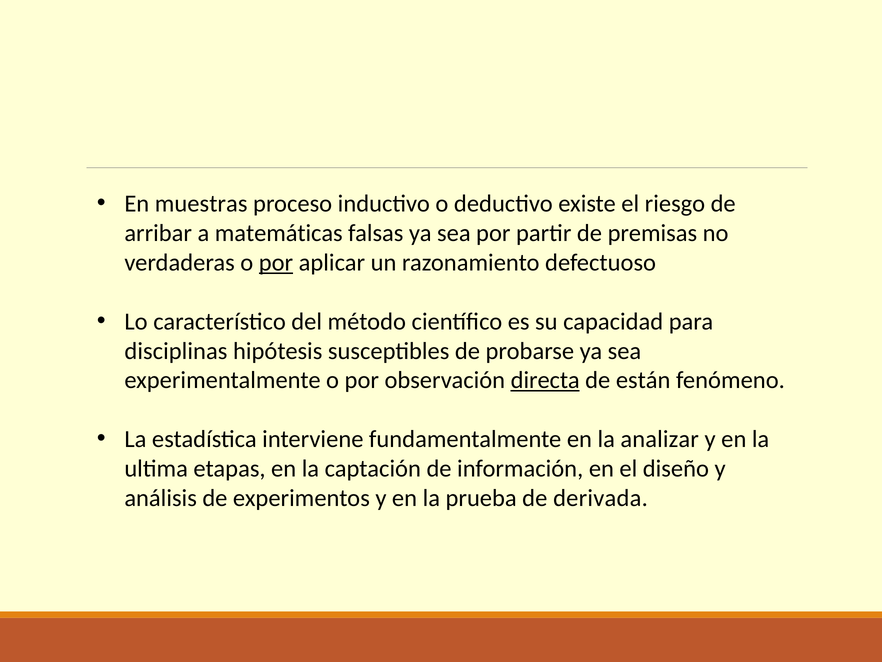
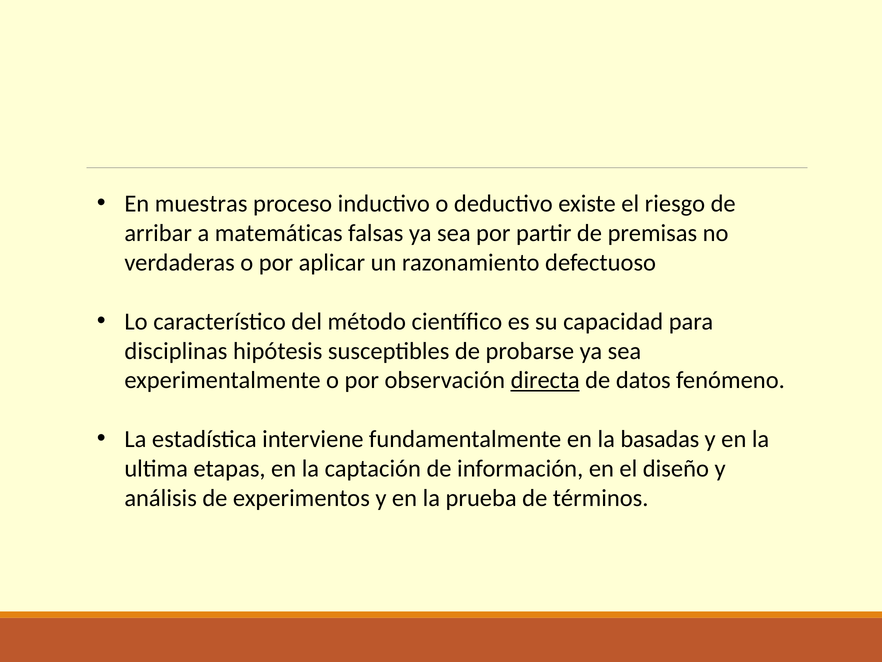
por underline: present -> none (276, 262)
están: están -> datos (643, 380)
analizar: analizar -> basadas (660, 439)
derivada: derivada -> términos (601, 498)
